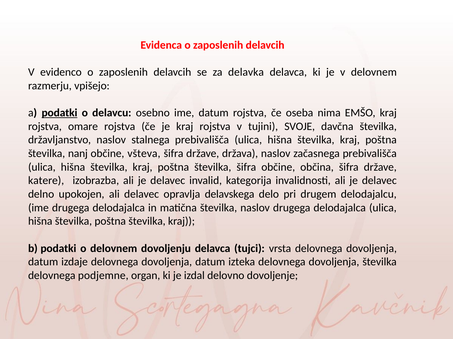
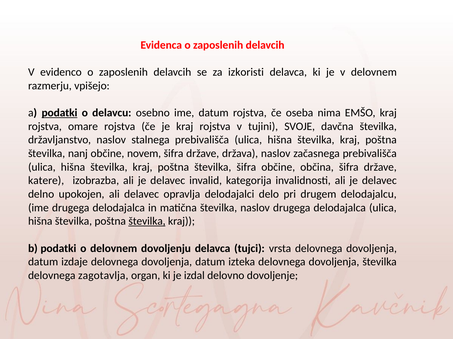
delavka: delavka -> izkoristi (246, 72)
všteva: všteva -> novem (144, 154)
delavskega: delavskega -> delodajalci (230, 195)
številka underline: none -> present (147, 222)
podjemne: podjemne -> zagotavlja (103, 276)
